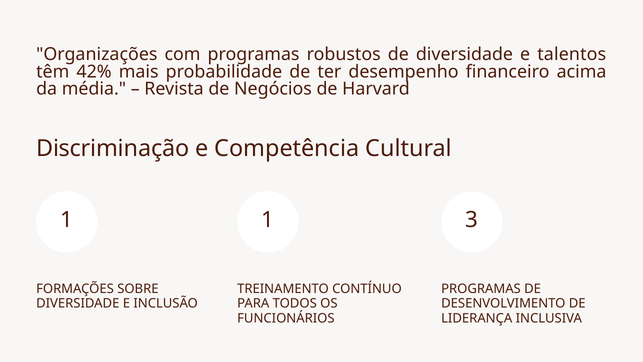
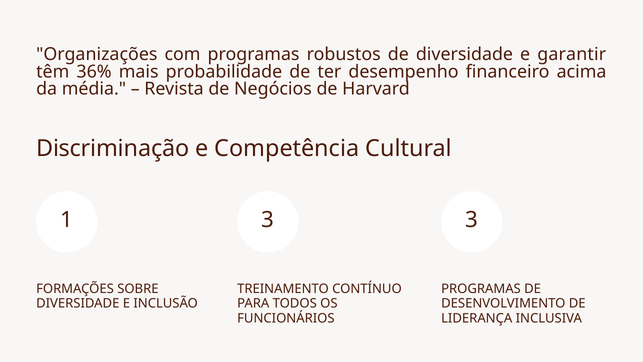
talentos: talentos -> garantir (572, 54)
42%: 42% -> 36% (94, 72)
1 1: 1 -> 3 (268, 220)
